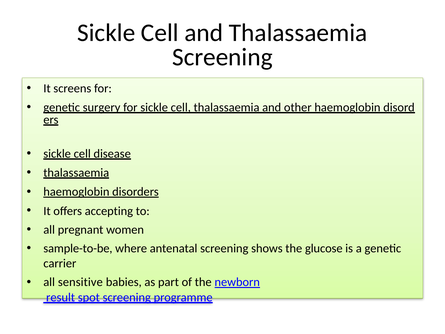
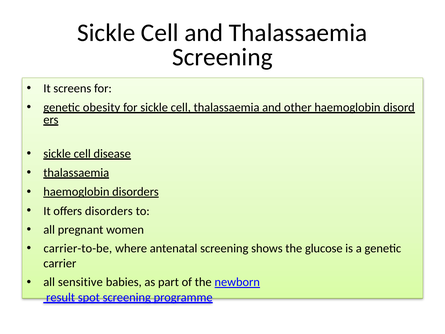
surgery: surgery -> obesity (102, 107)
offers accepting: accepting -> disorders (109, 211)
sample-to-be: sample-to-be -> carrier-to-be (78, 248)
